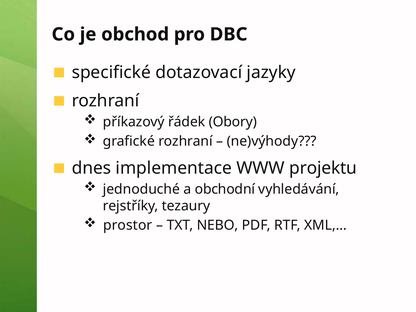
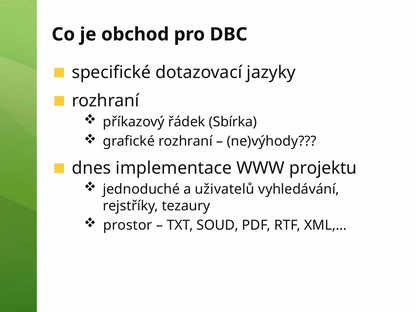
Obory: Obory -> Sbírka (233, 122)
obchodní: obchodní -> uživatelů (225, 189)
NEBO: NEBO -> SOUD (218, 225)
